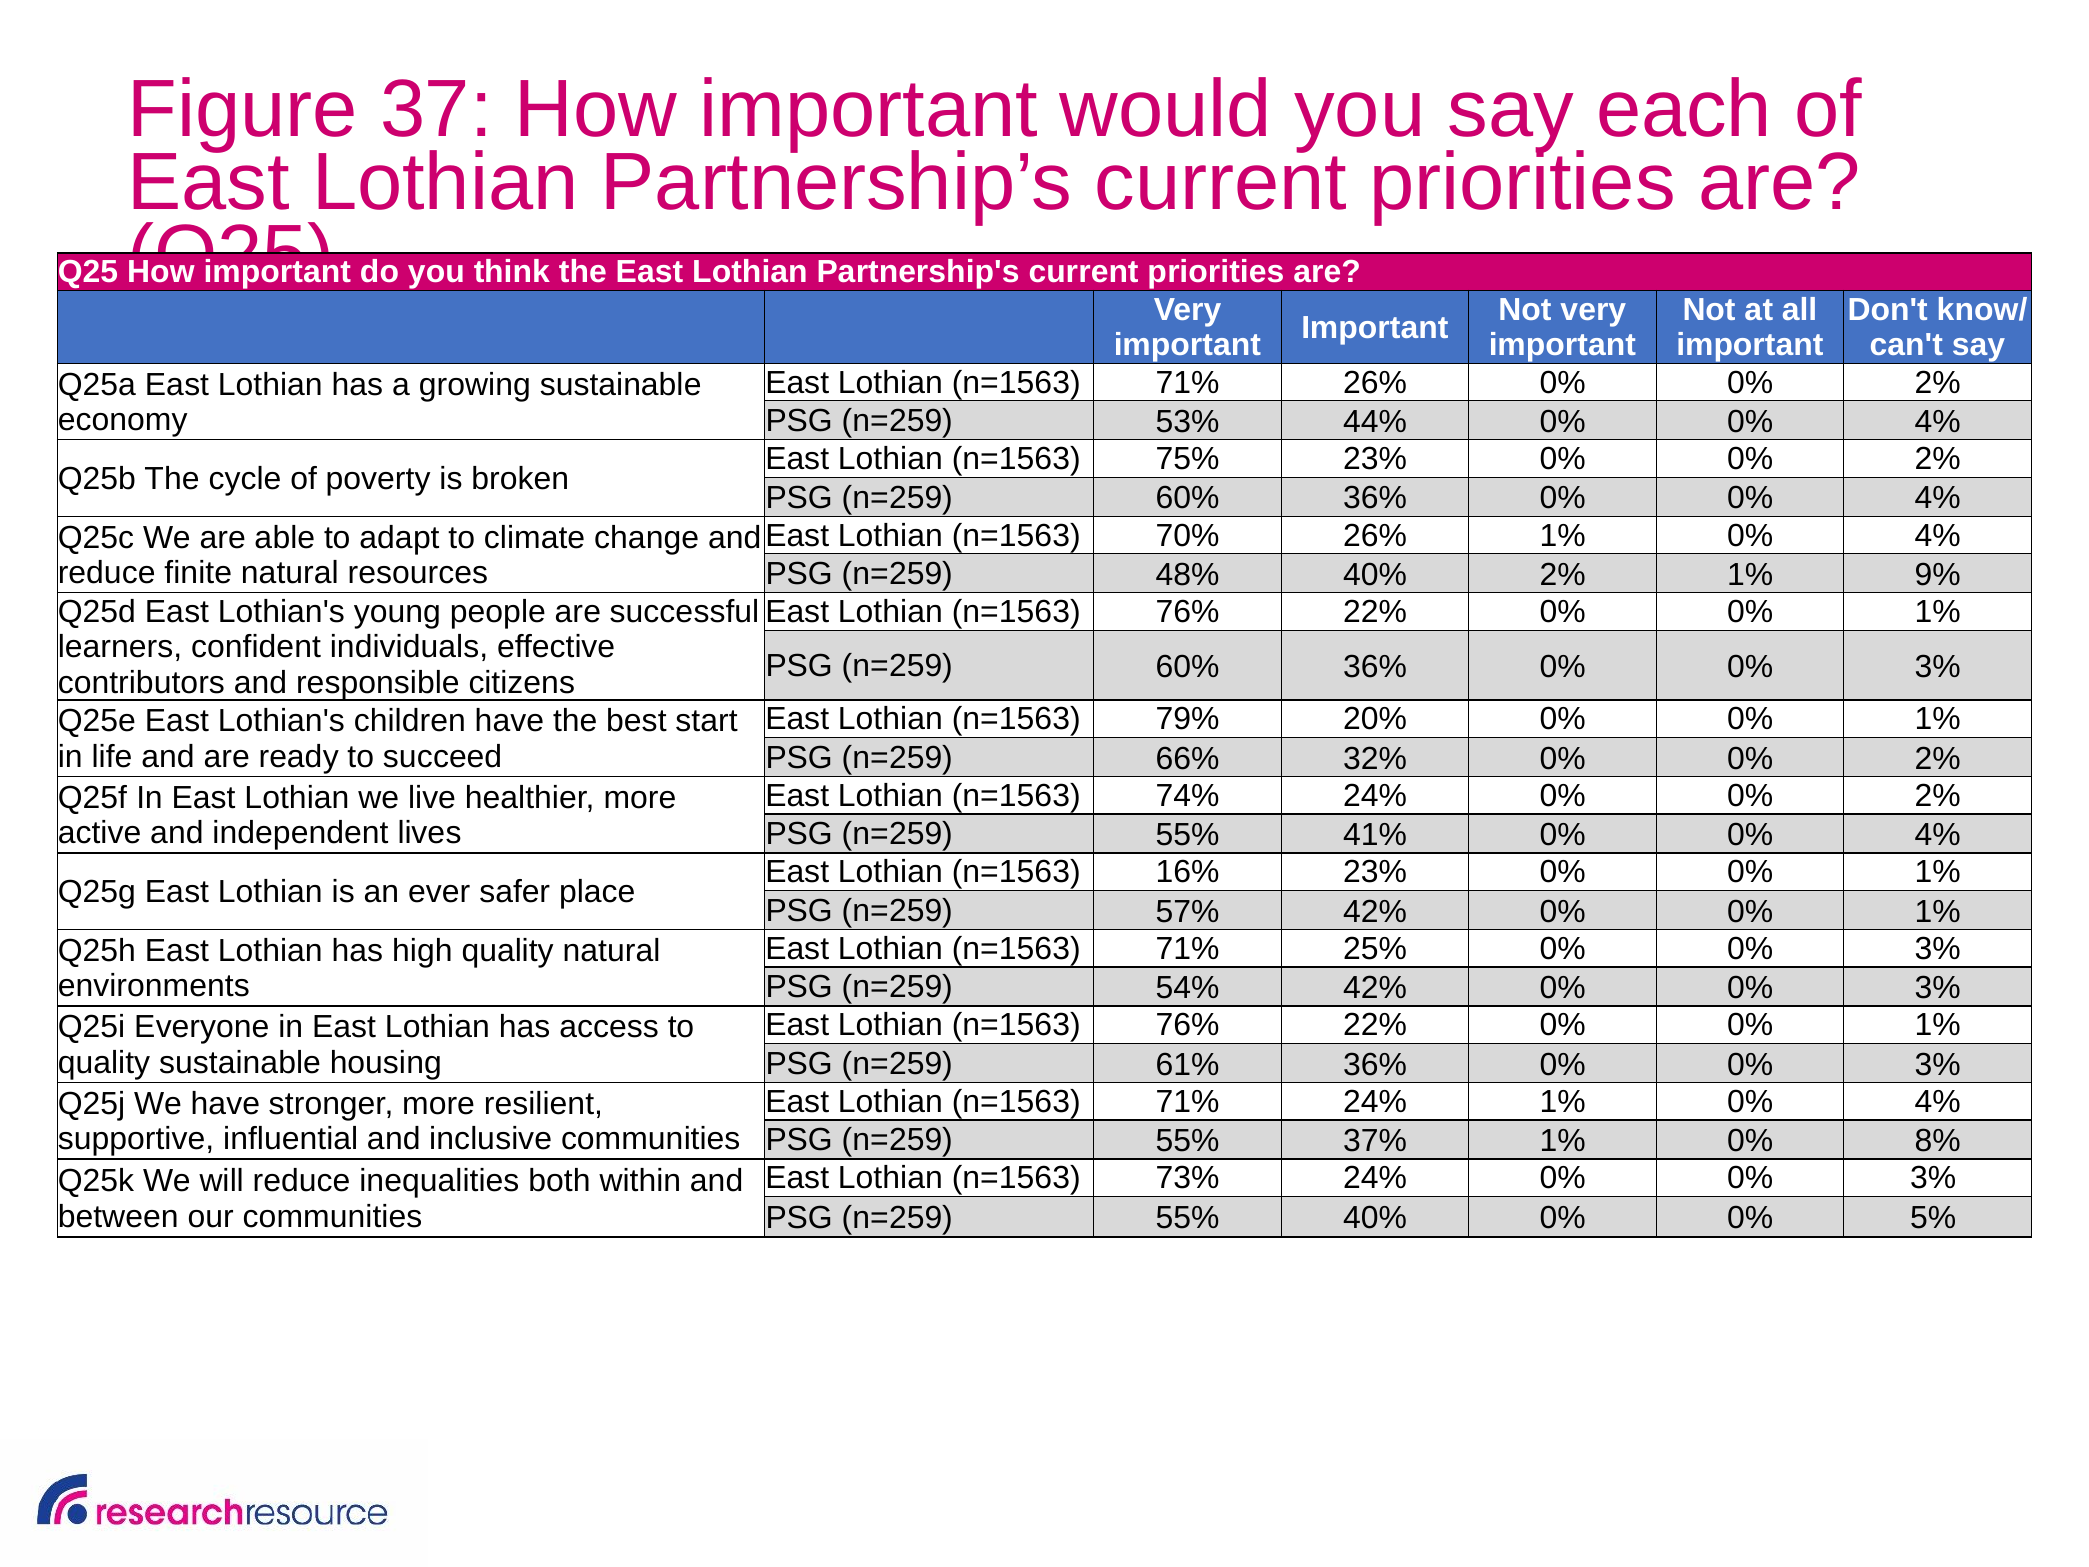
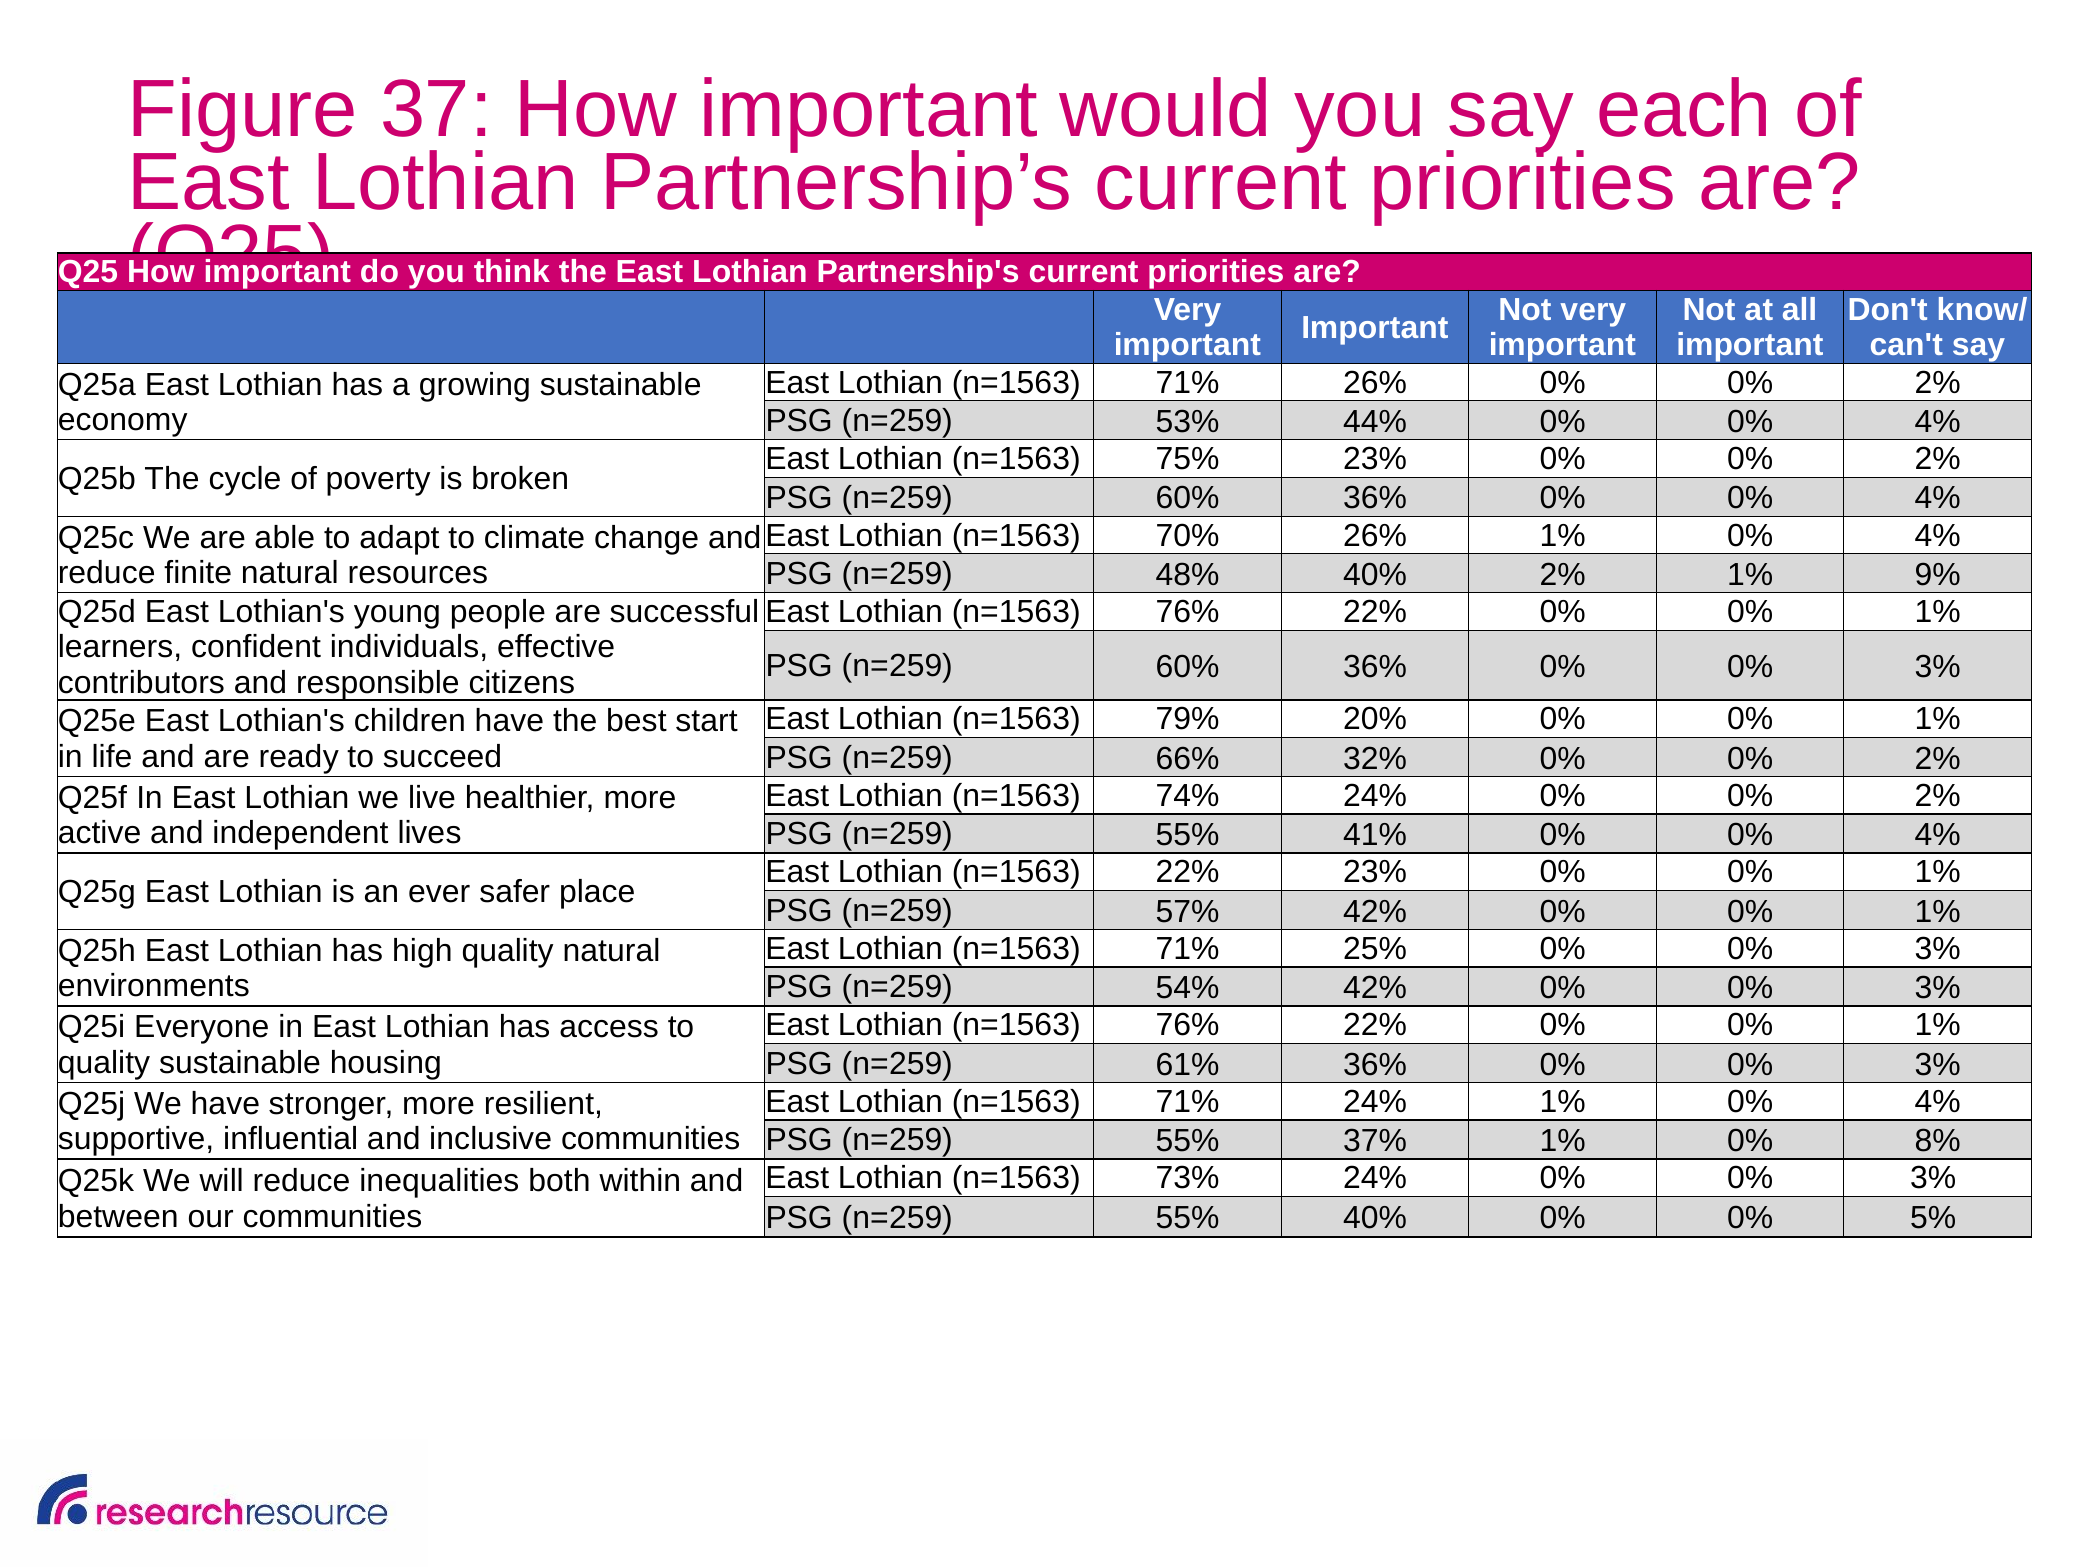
n=1563 16%: 16% -> 22% (1187, 872)
